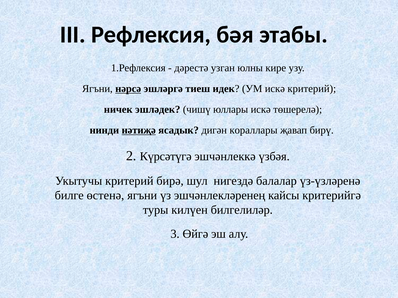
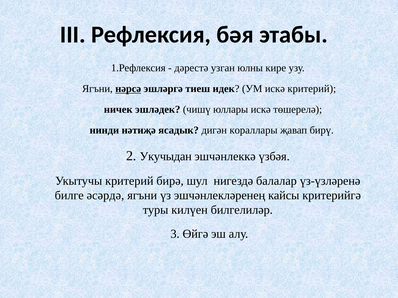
нәтиҗә underline: present -> none (139, 130)
Күрсәтүгә: Күрсәтүгә -> Укучыдан (166, 157)
өстенә: өстенә -> әсәрдә (105, 196)
